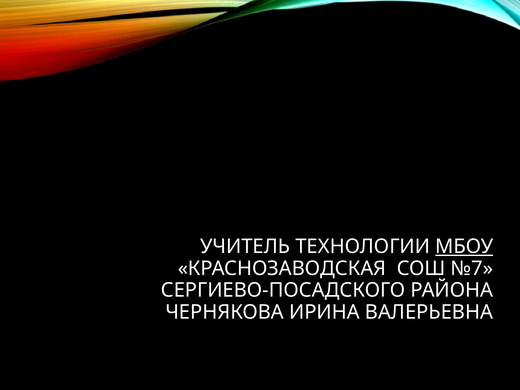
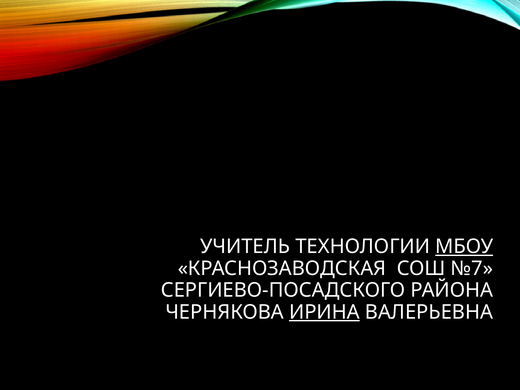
ИРИНА underline: none -> present (324, 312)
